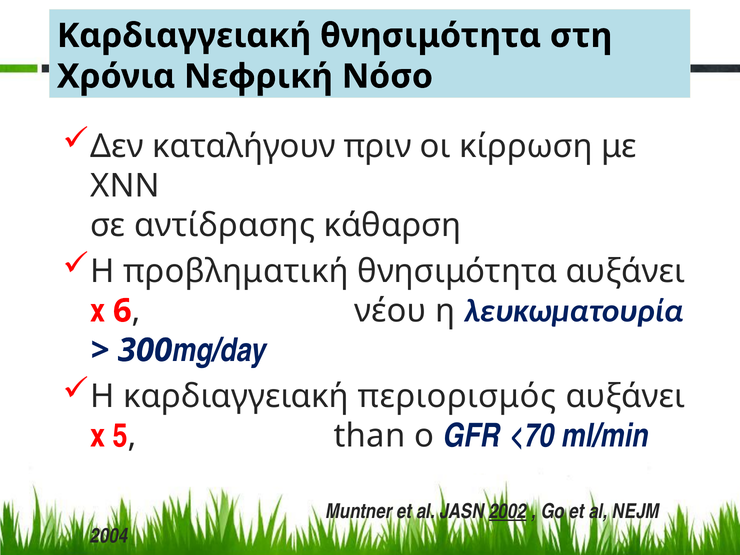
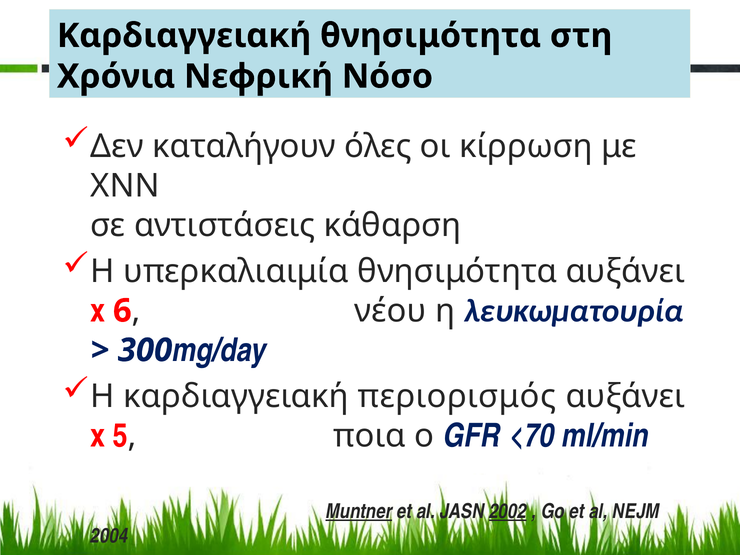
πριν: πριν -> όλες (378, 146)
αντίδρασης: αντίδρασης -> αντιστάσεις (225, 225)
προβληματική: προβληματική -> υπερκαλιαιμία (236, 271)
than: than -> ποια (370, 436)
Muntner underline: none -> present (359, 511)
